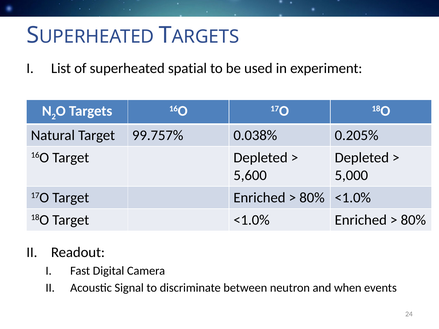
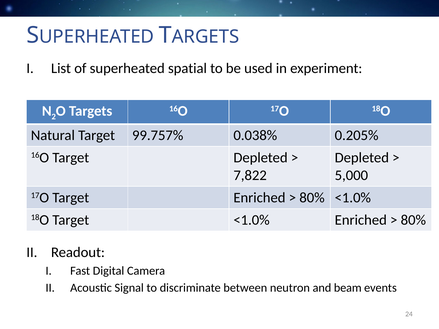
5,600: 5,600 -> 7,822 (250, 176)
when: when -> beam (348, 288)
